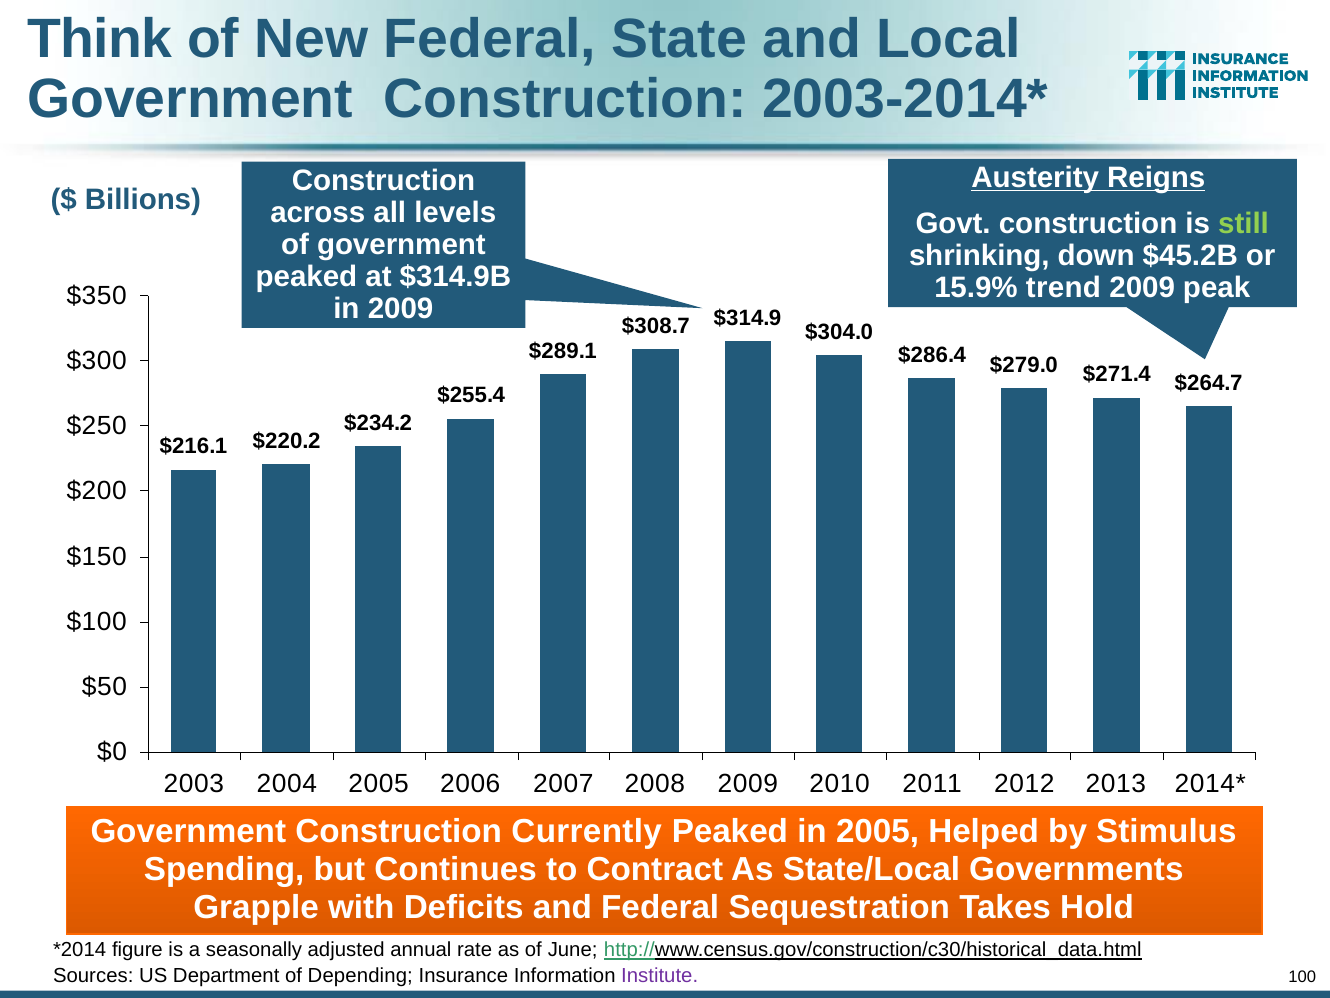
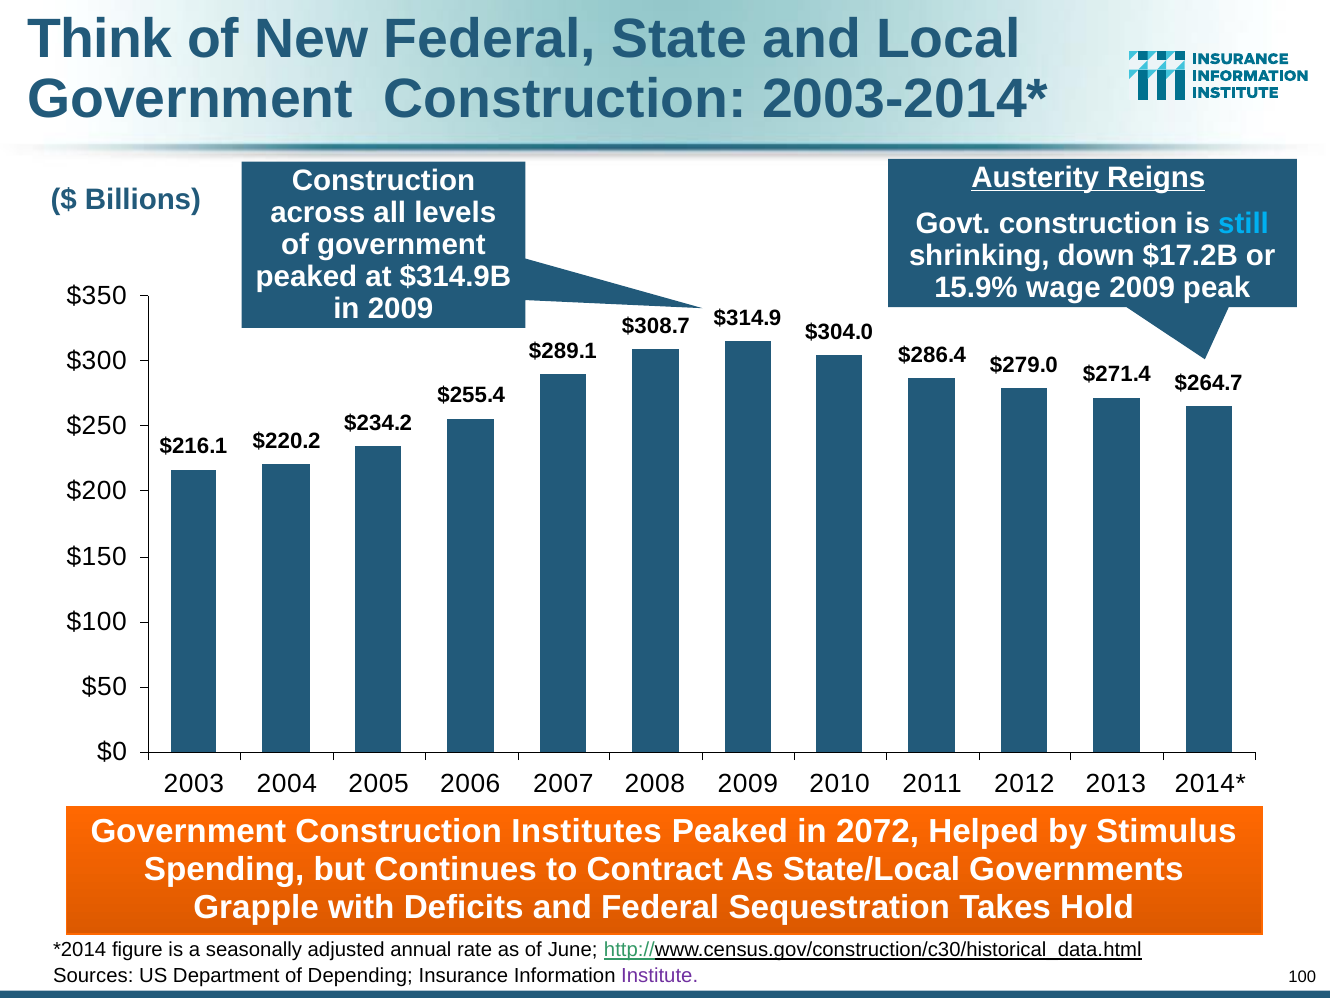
still colour: light green -> light blue (1244, 224)
$45.2B: $45.2B -> $17.2B (1190, 256)
trend: trend -> wage (1063, 288)
Currently: Currently -> Institutes (587, 831)
in 2005: 2005 -> 2072 (878, 831)
